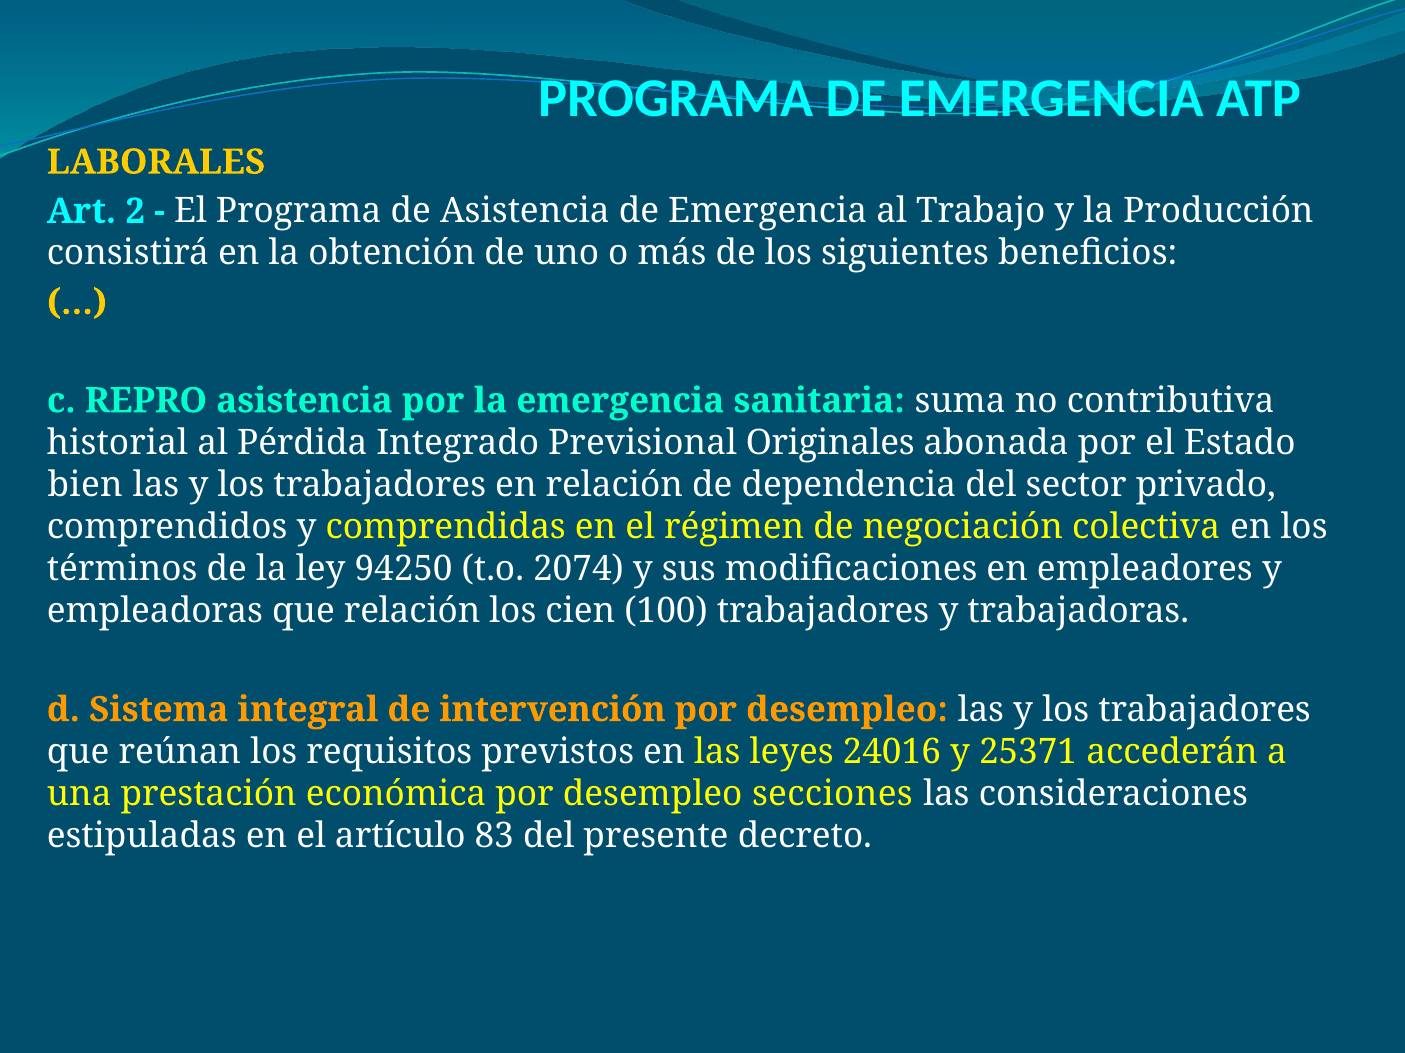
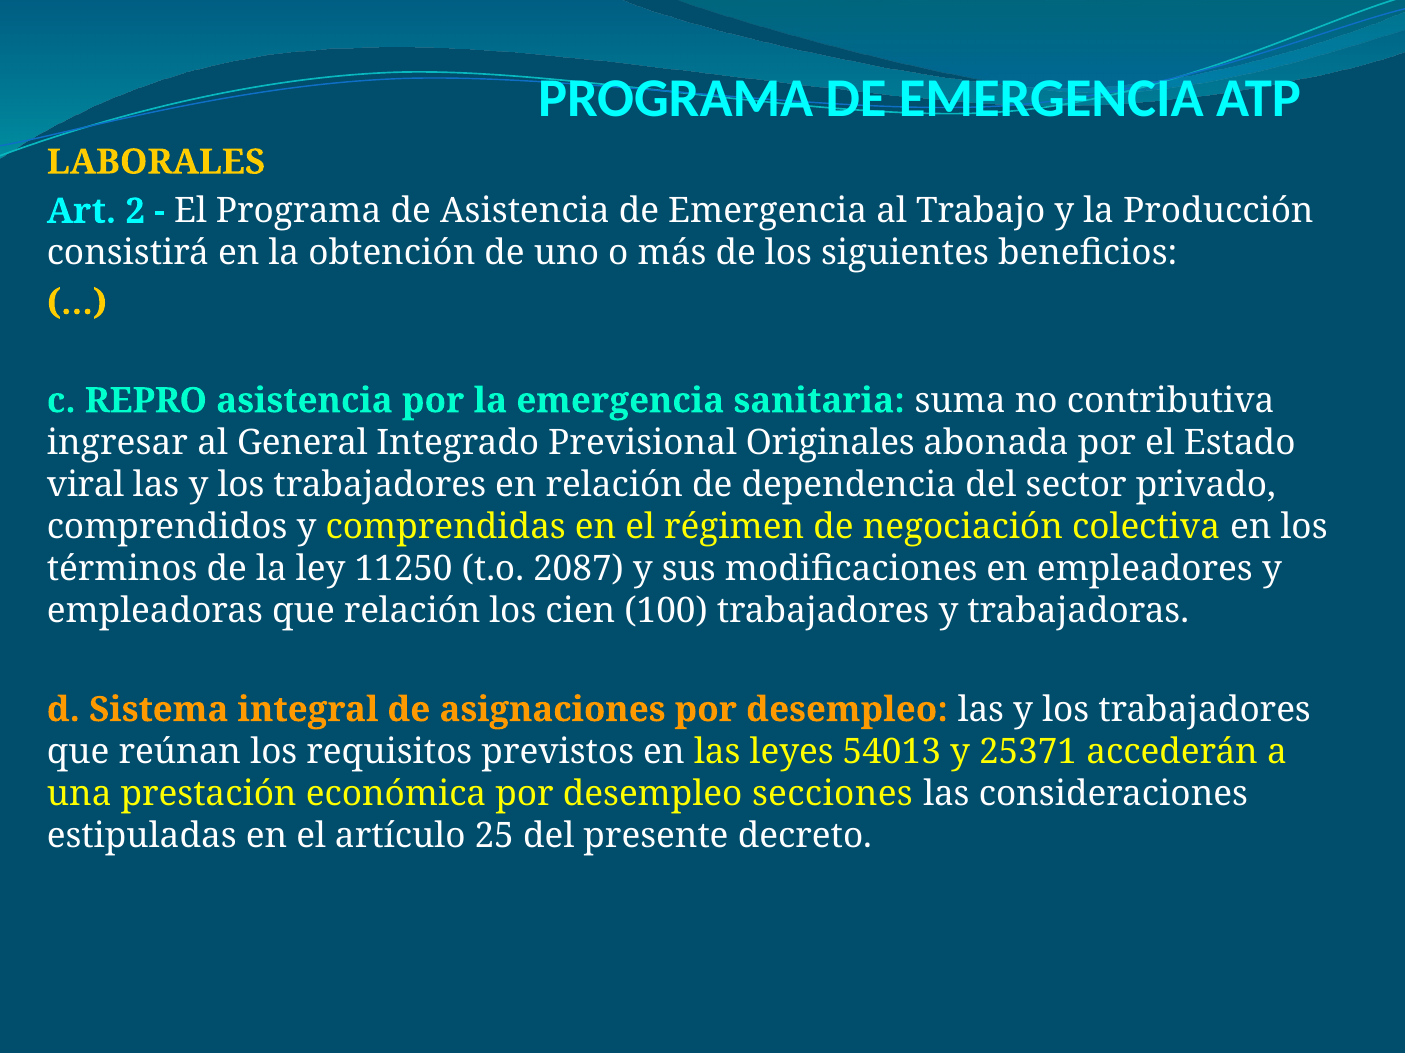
historial: historial -> ingresar (117, 443)
Pérdida: Pérdida -> General (302, 443)
bien: bien -> viral (86, 485)
94250: 94250 -> 11250 (404, 570)
2074: 2074 -> 2087 (578, 570)
intervención: intervención -> asignaciones (552, 710)
24016: 24016 -> 54013 (892, 752)
83: 83 -> 25 (494, 837)
